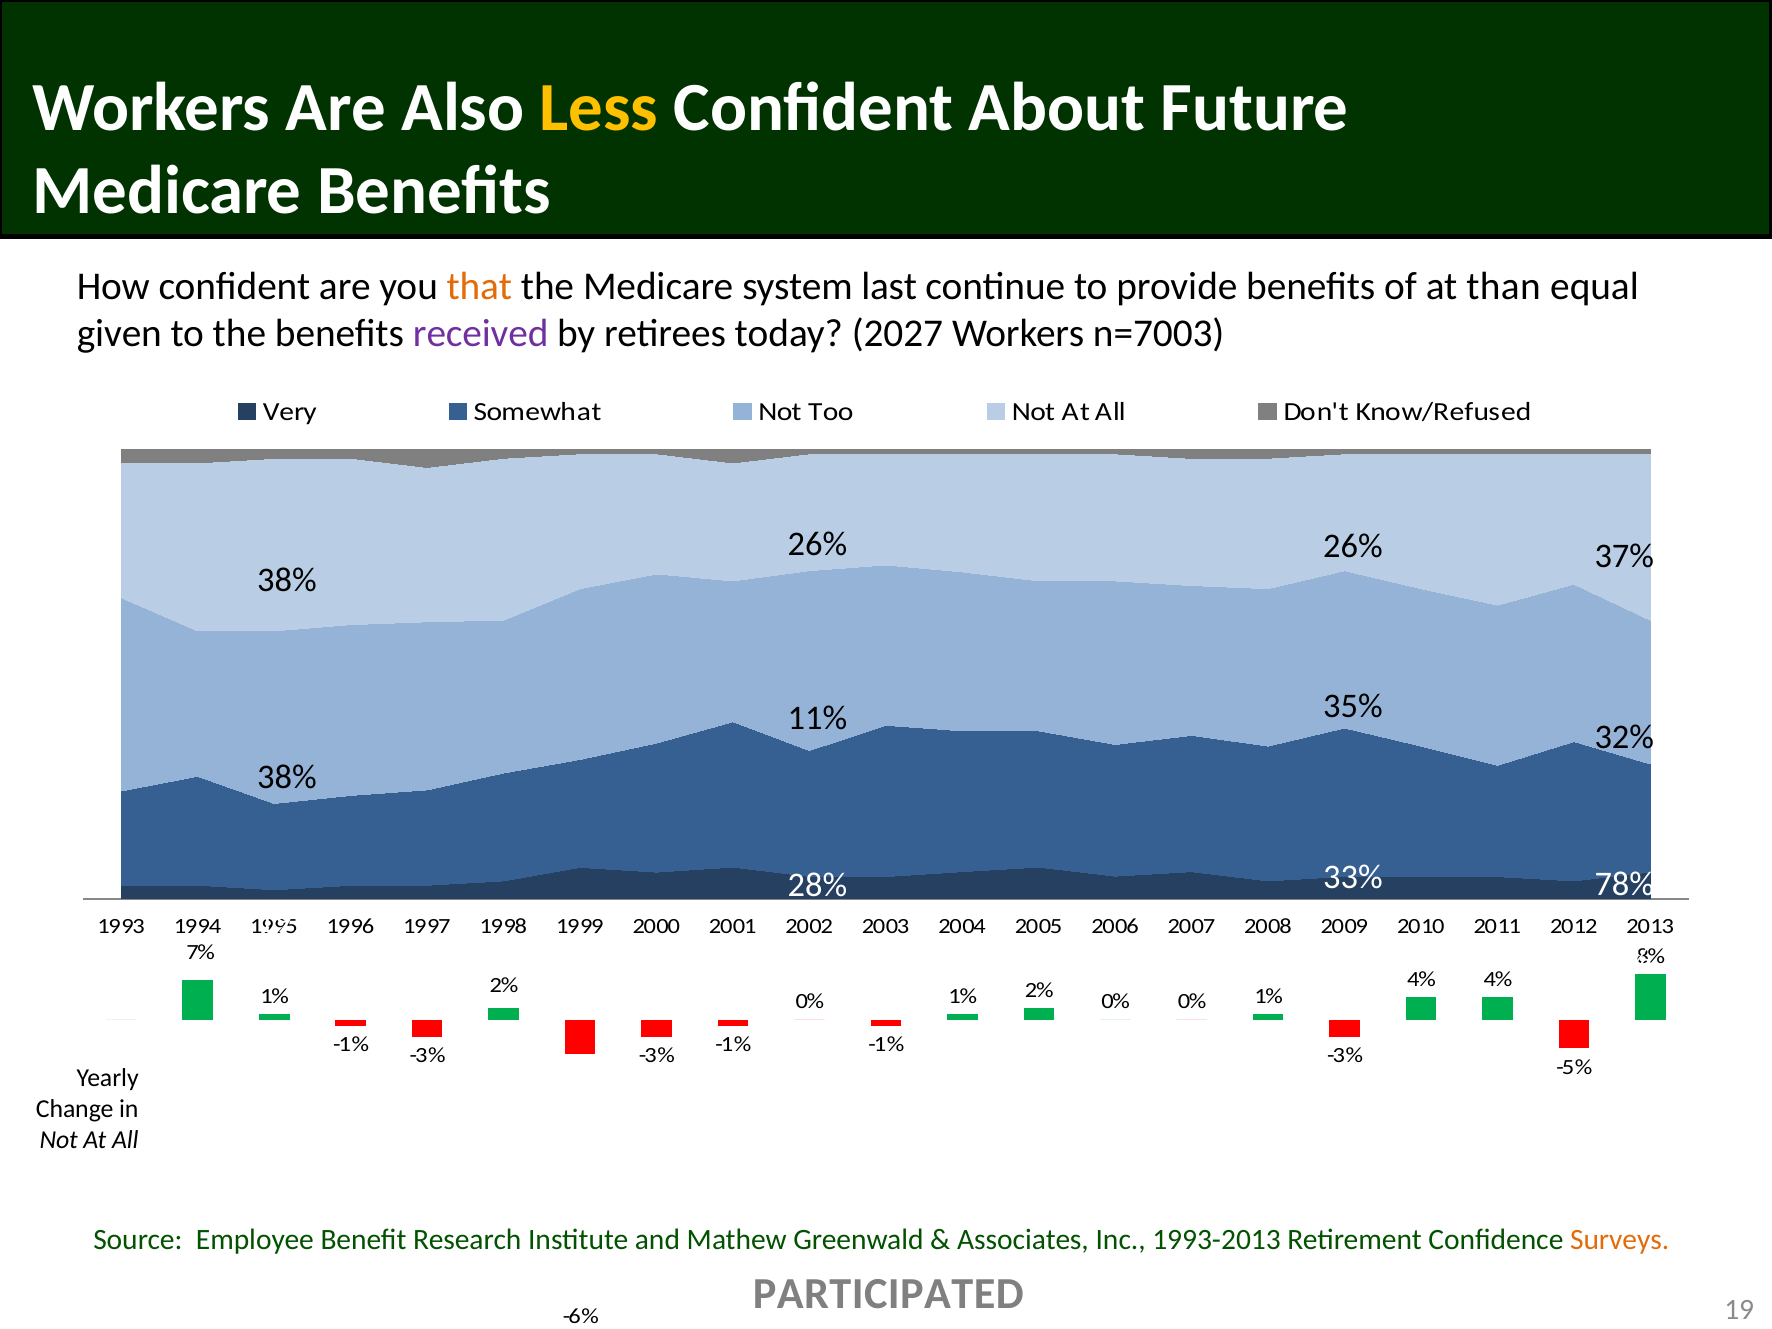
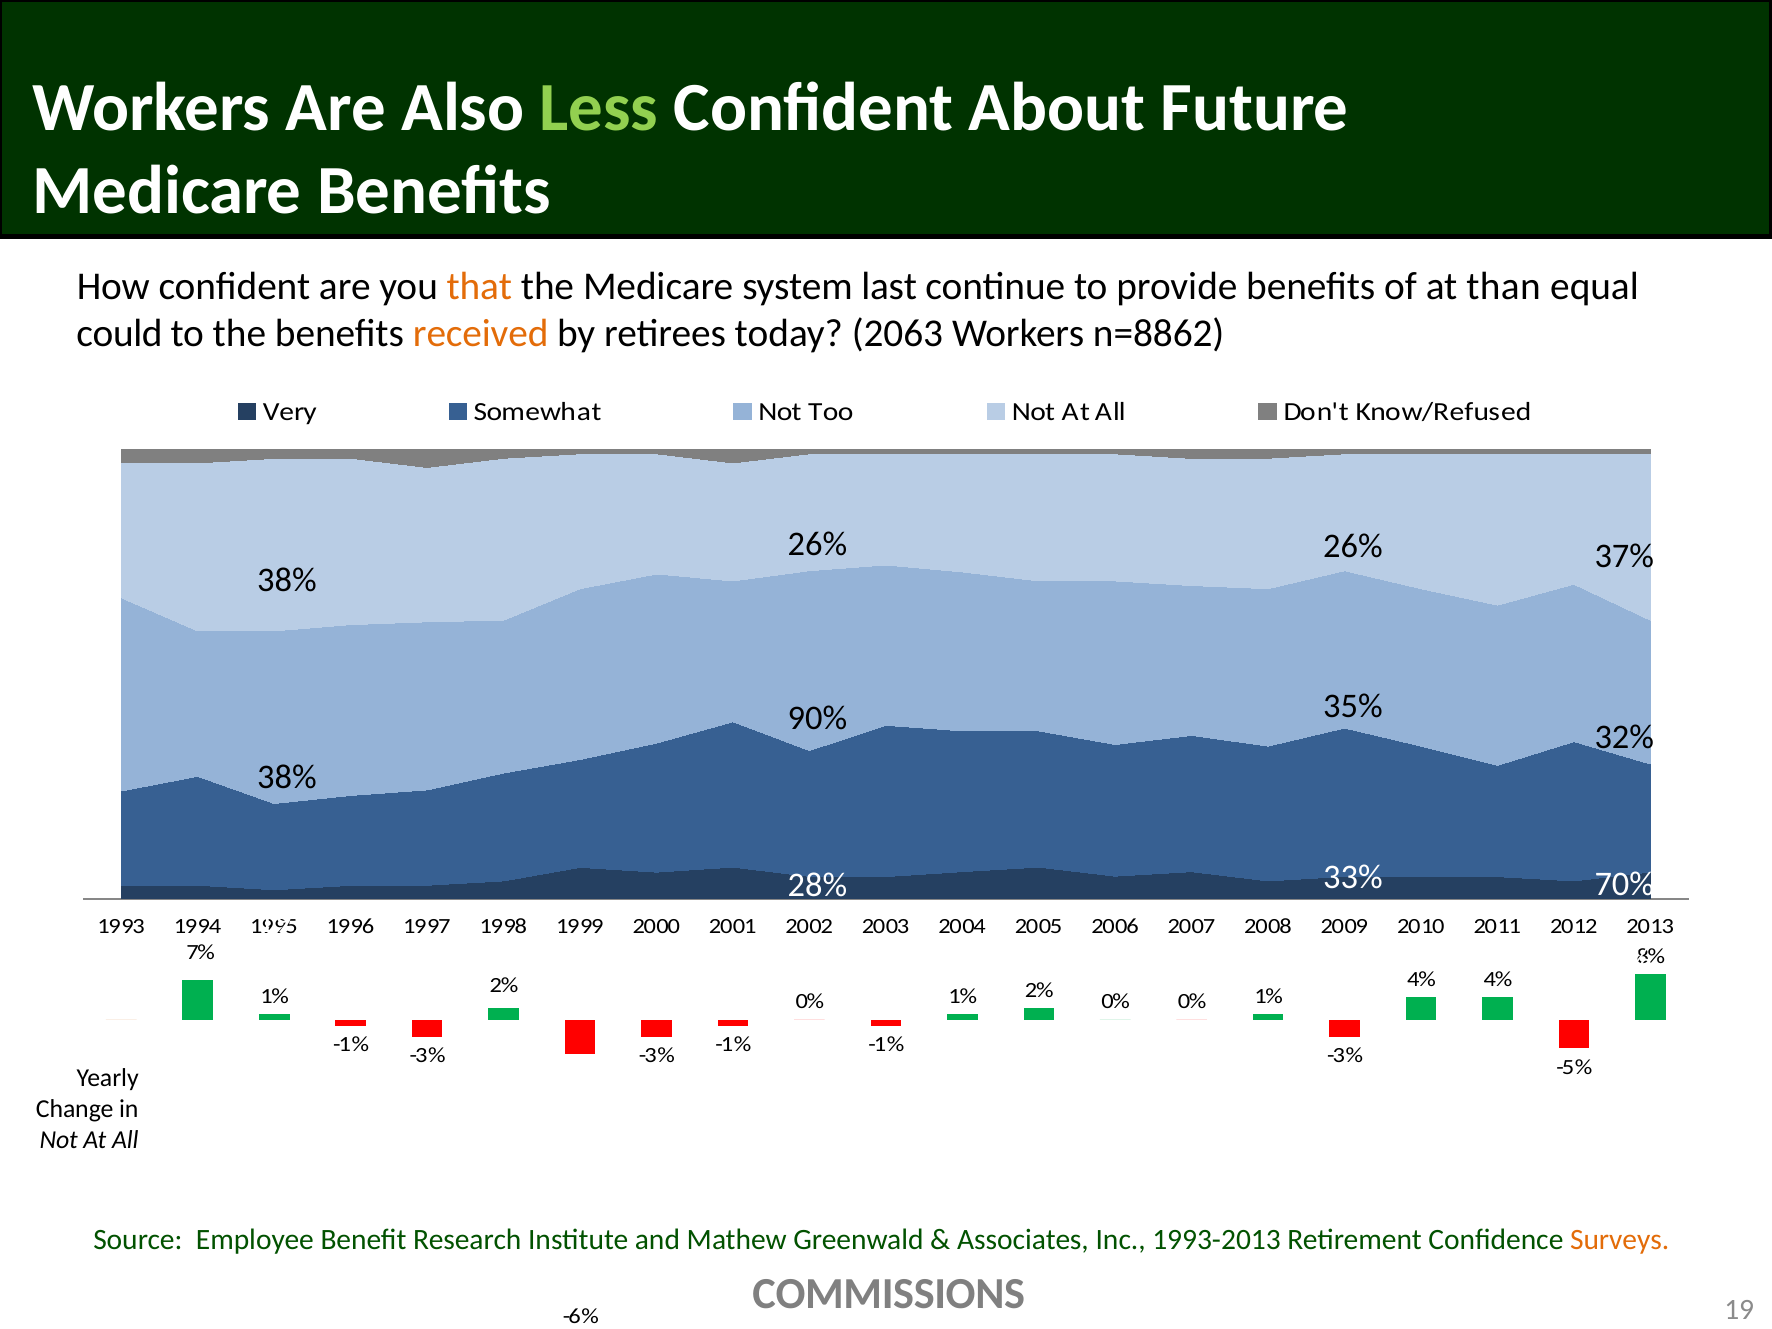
Less colour: yellow -> light green (599, 108)
given: given -> could (119, 333)
received colour: purple -> orange (481, 333)
2027: 2027 -> 2063 (897, 333)
n=7003: n=7003 -> n=8862 (1159, 333)
11%: 11% -> 90% (817, 718)
78%: 78% -> 70% (1624, 884)
PARTICIPATED: PARTICIPATED -> COMMISSIONS (889, 1294)
